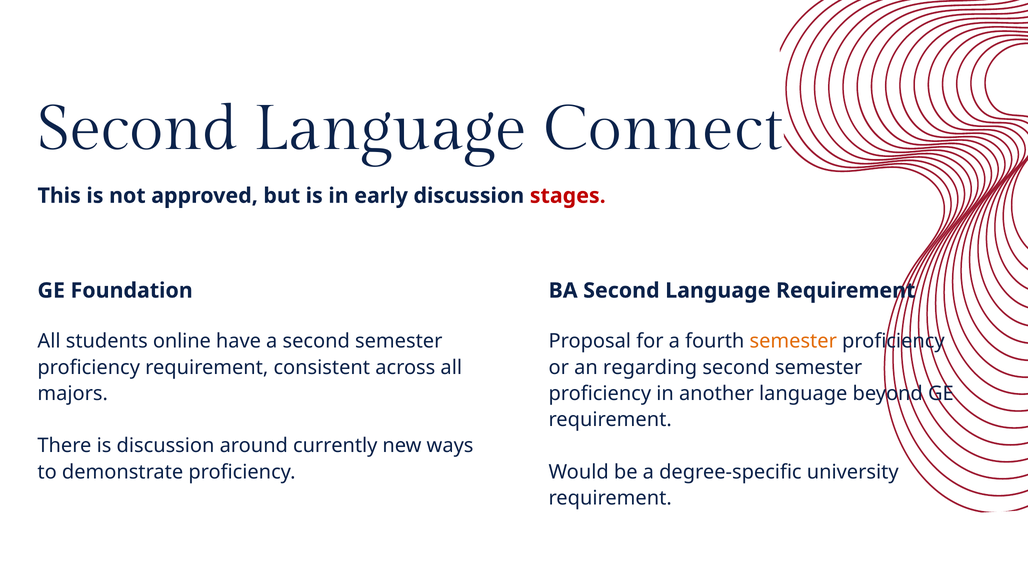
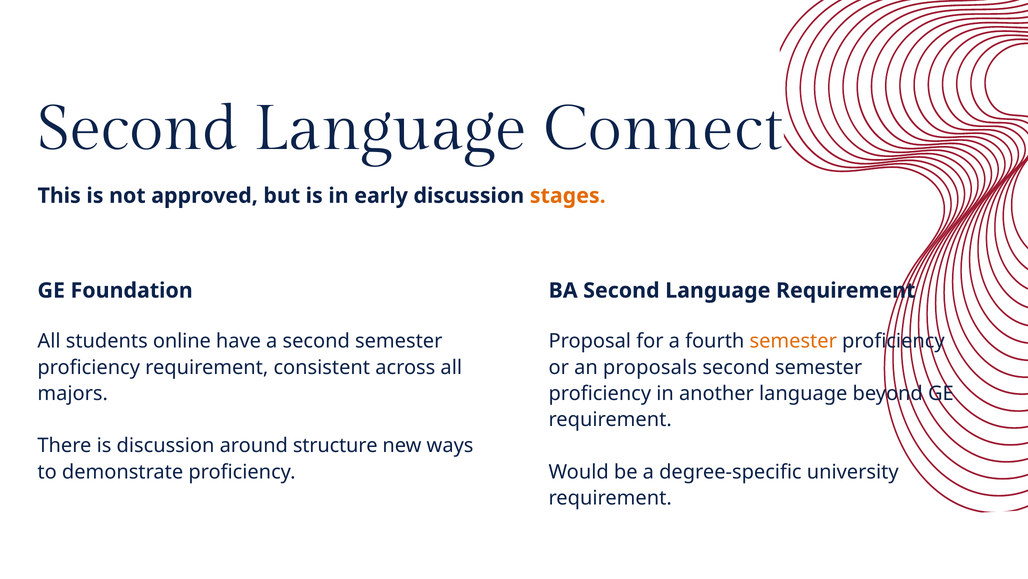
stages colour: red -> orange (568, 196)
regarding: regarding -> proposals (650, 367)
currently: currently -> structure (335, 445)
